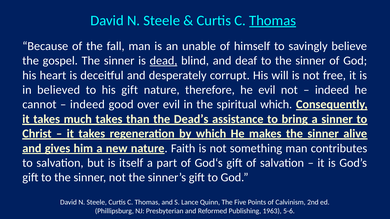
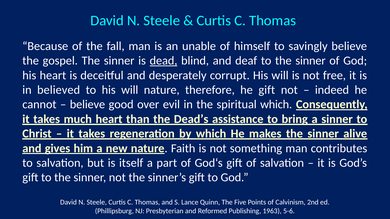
Thomas underline: present -> none (273, 21)
to his gift: gift -> will (130, 90)
he evil: evil -> gift (267, 90)
indeed: indeed -> believe (87, 105)
much takes: takes -> heart (109, 119)
